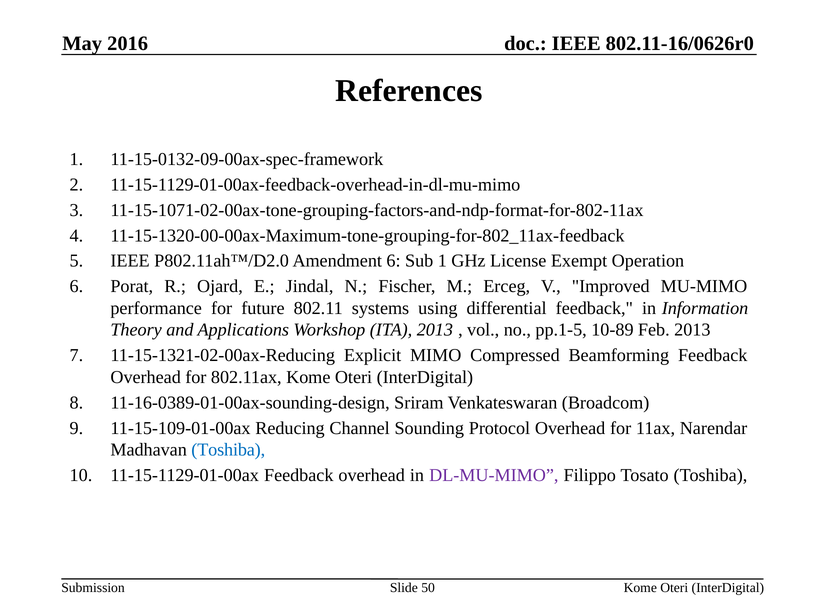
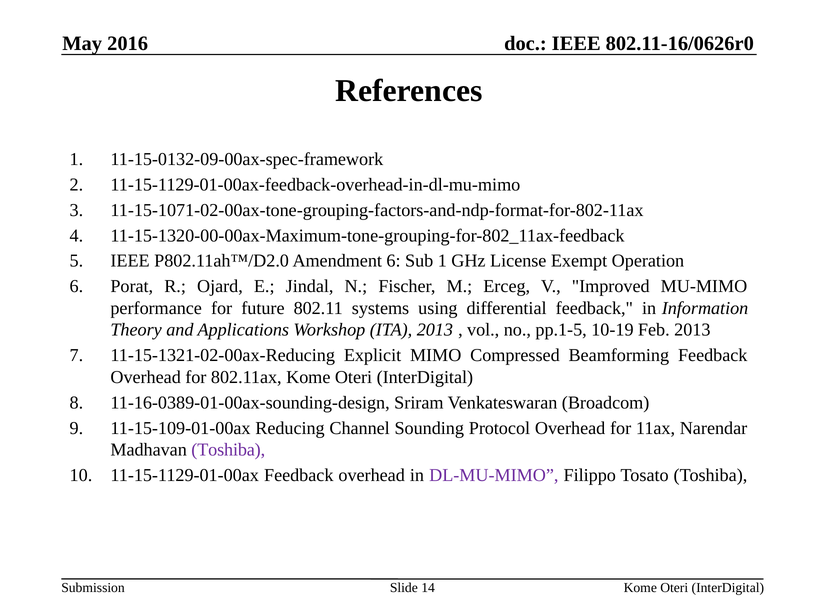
10-89: 10-89 -> 10-19 (612, 330)
Toshiba colour: blue -> purple (228, 450)
50: 50 -> 14 (428, 588)
